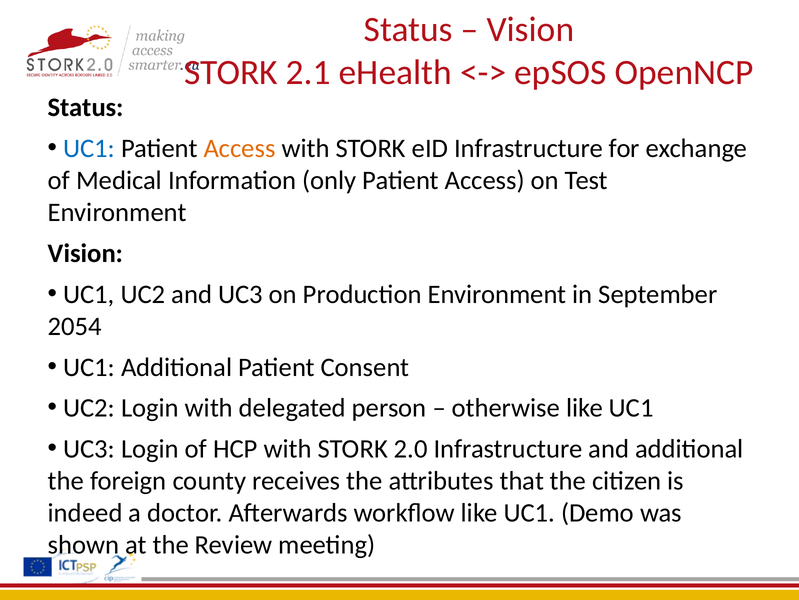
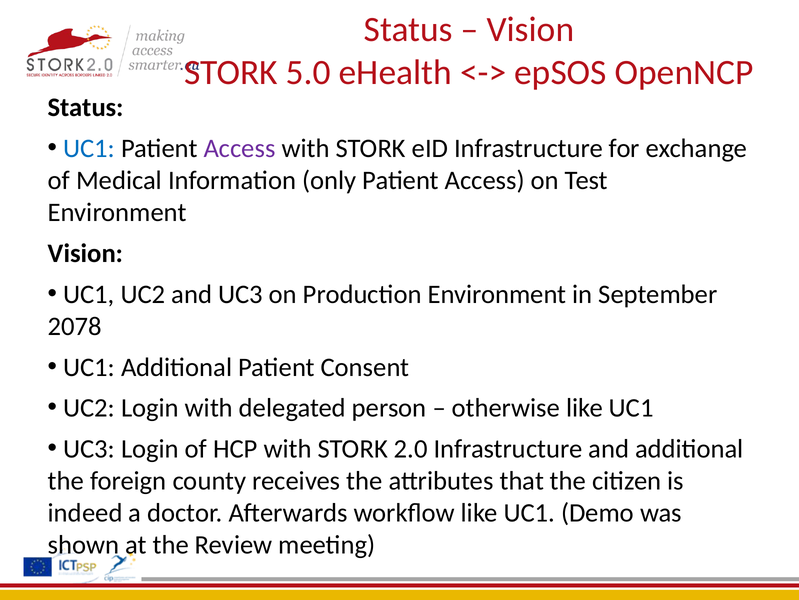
2.1: 2.1 -> 5.0 (308, 72)
Access colour: orange -> purple (240, 148)
2054: 2054 -> 2078 (75, 326)
